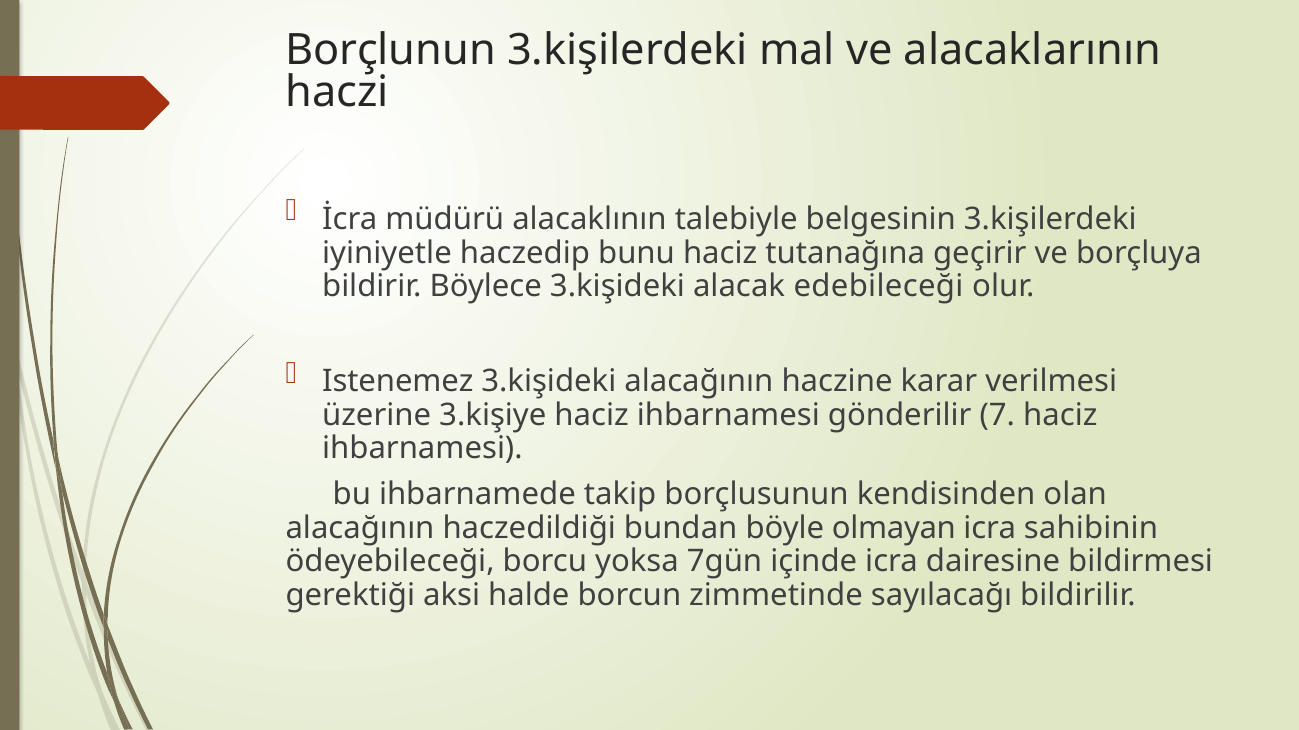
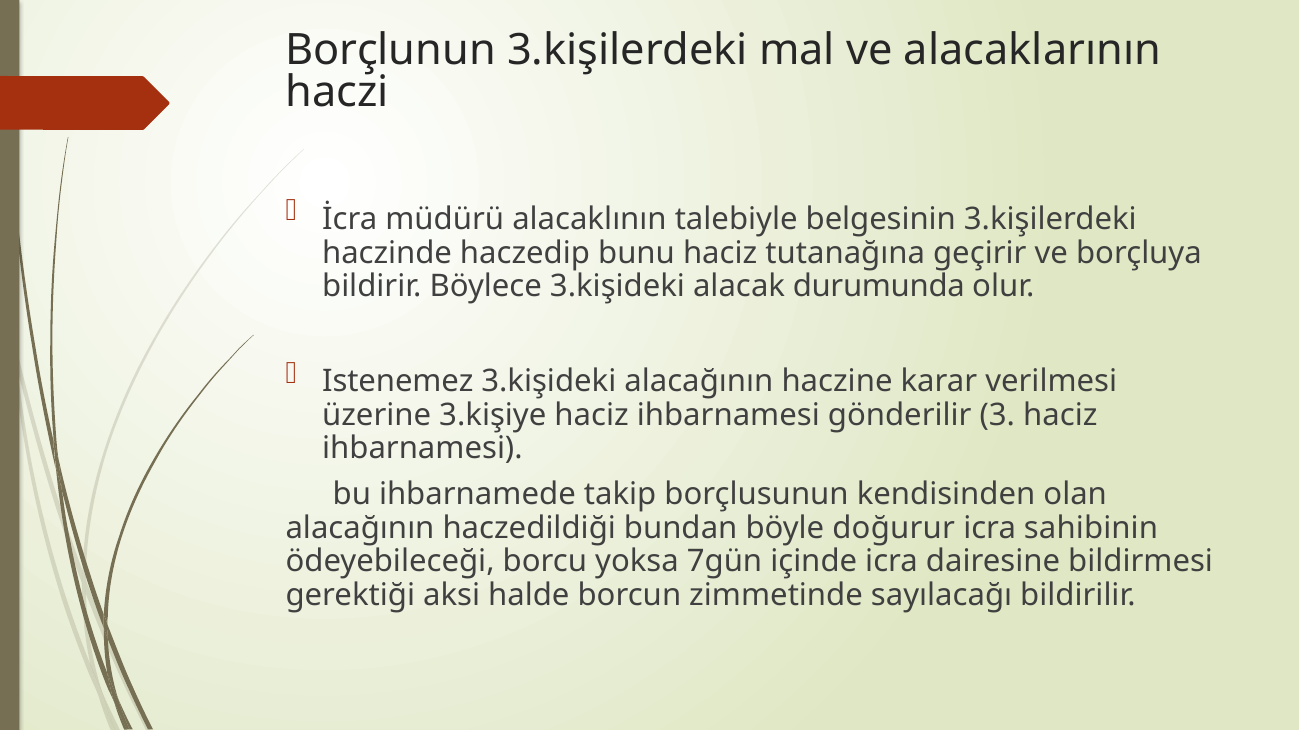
iyiniyetle: iyiniyetle -> haczinde (387, 253)
edebileceği: edebileceği -> durumunda (879, 287)
7: 7 -> 3 (997, 416)
olmayan: olmayan -> doğurur (894, 529)
